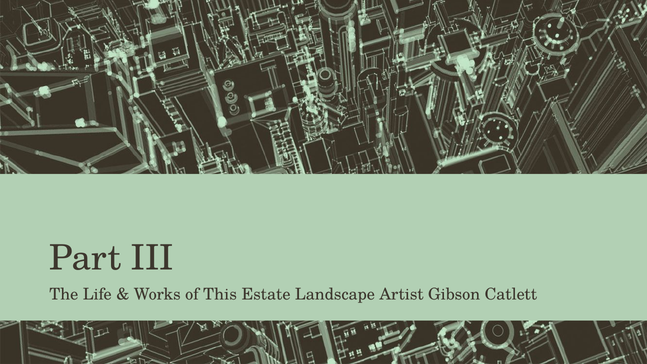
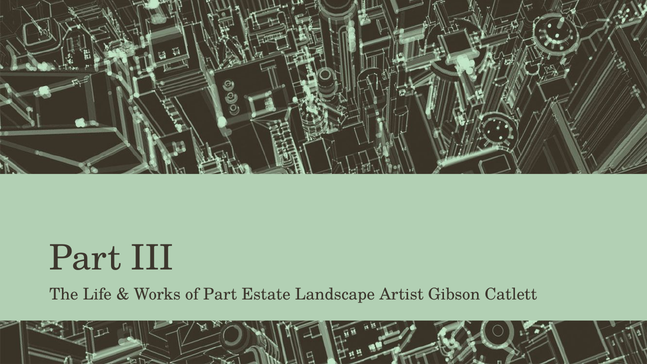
of This: This -> Part (220, 294)
